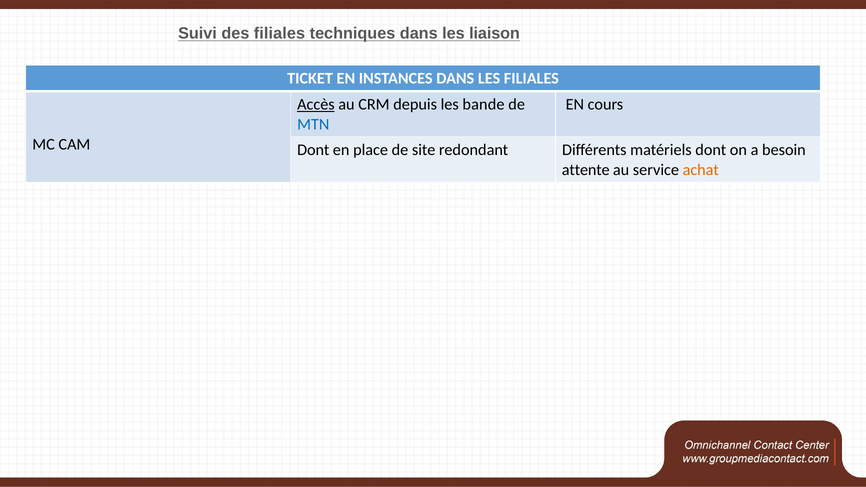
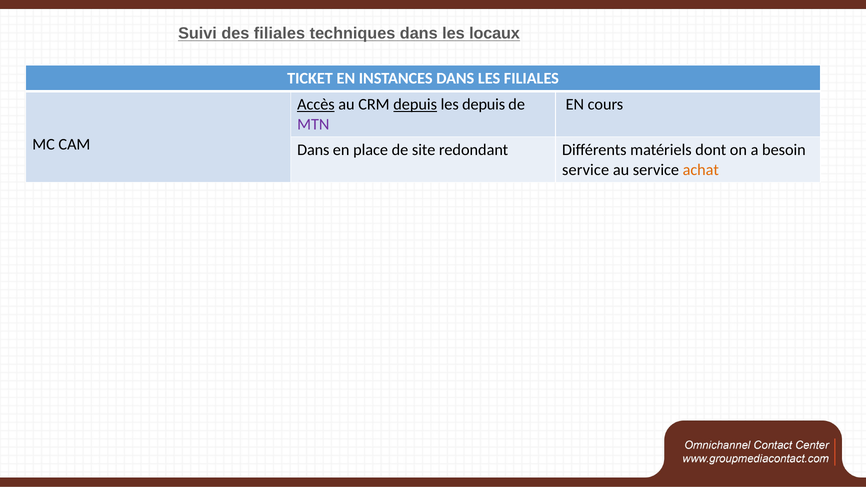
liaison: liaison -> locaux (495, 34)
depuis underline: none -> present (415, 105)
les bande: bande -> depuis (484, 105)
MTN colour: blue -> purple (313, 124)
Dont: Dont -> Dans (313, 150)
attente: attente -> service (586, 170)
